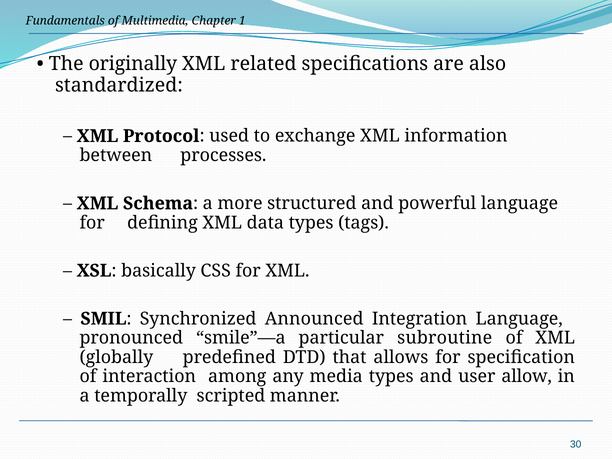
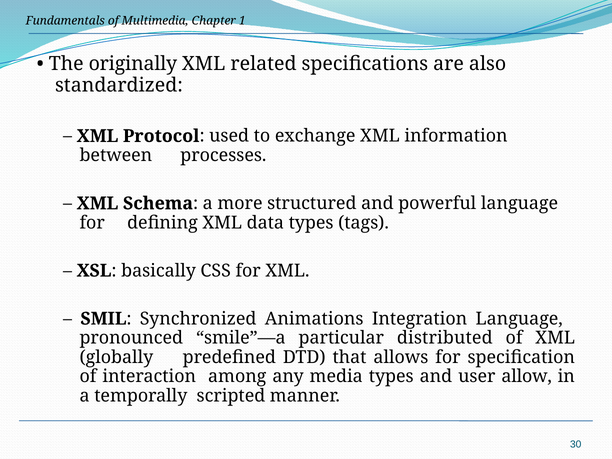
Announced: Announced -> Animations (314, 319)
subroutine: subroutine -> distributed (445, 338)
